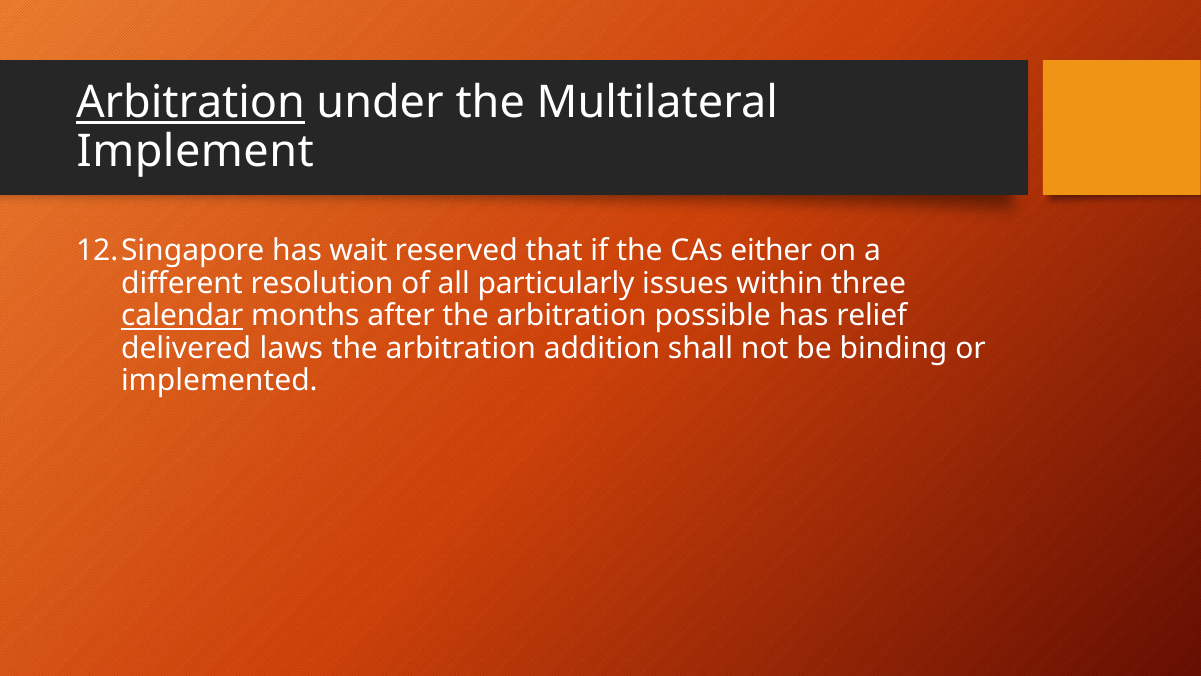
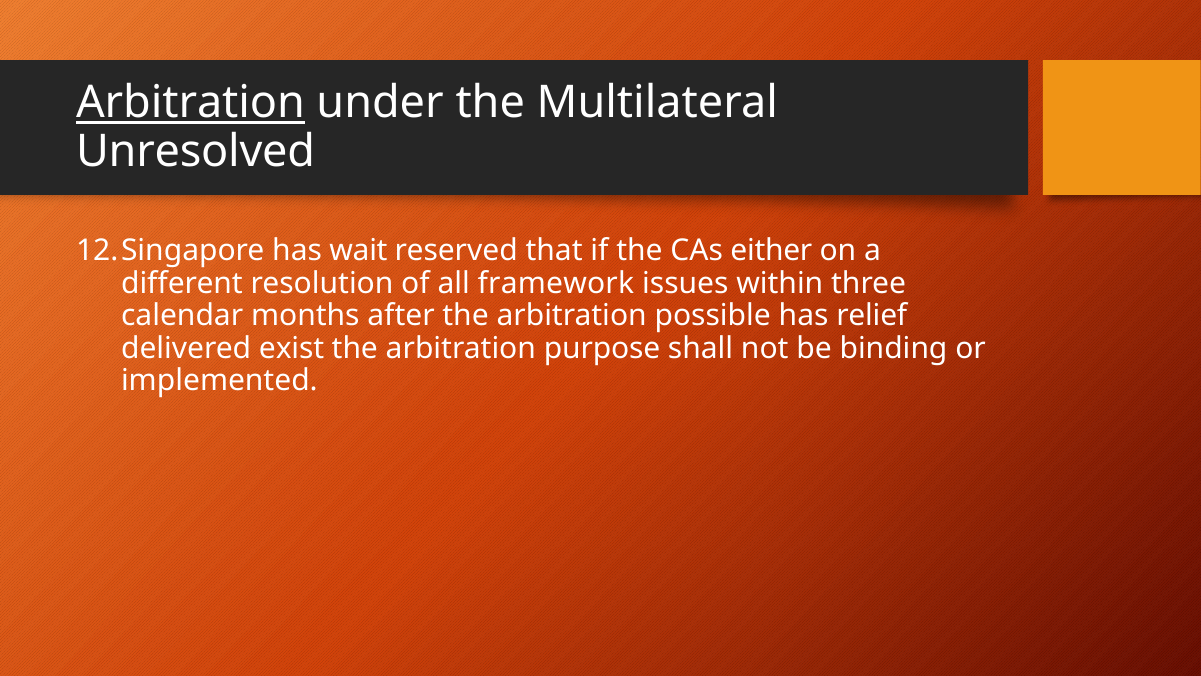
Implement: Implement -> Unresolved (196, 151)
particularly: particularly -> framework (556, 283)
calendar underline: present -> none (182, 316)
laws: laws -> exist (292, 348)
addition: addition -> purpose (602, 348)
